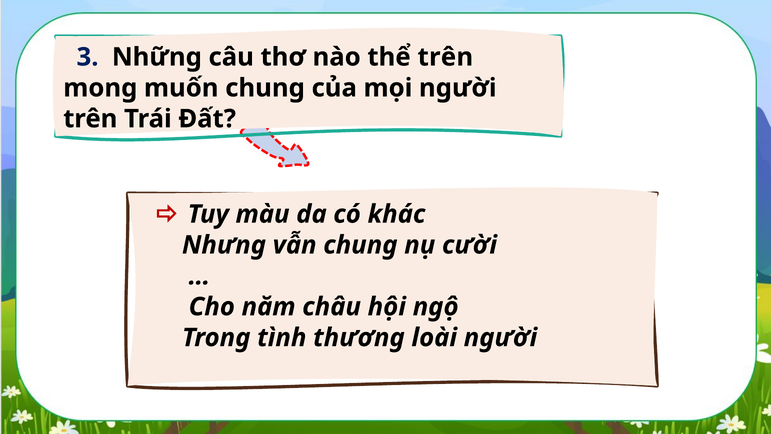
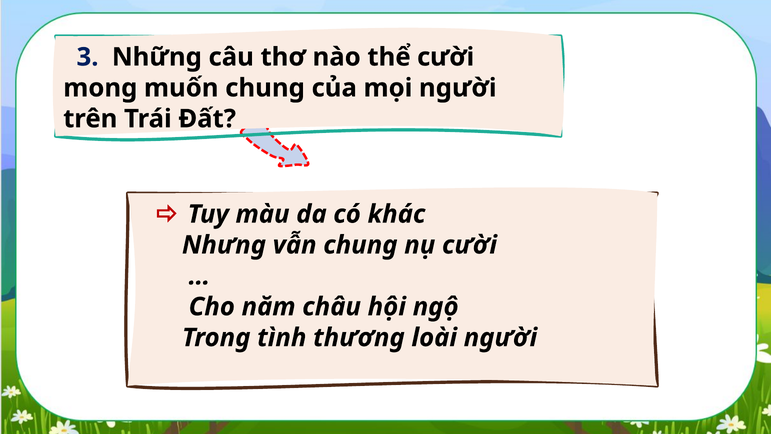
thể trên: trên -> cười (446, 57)
